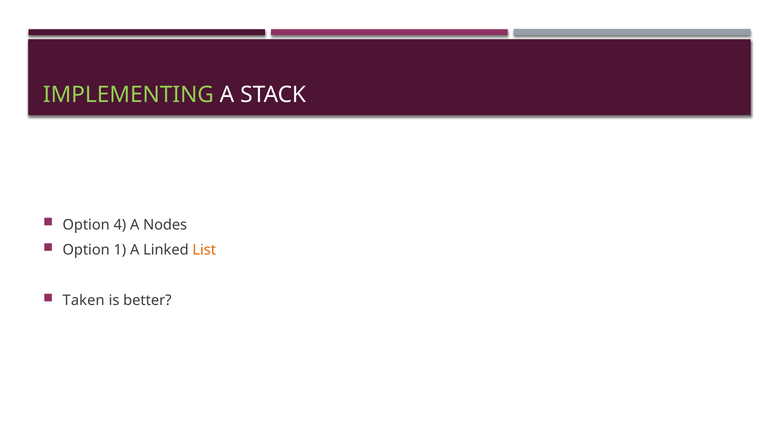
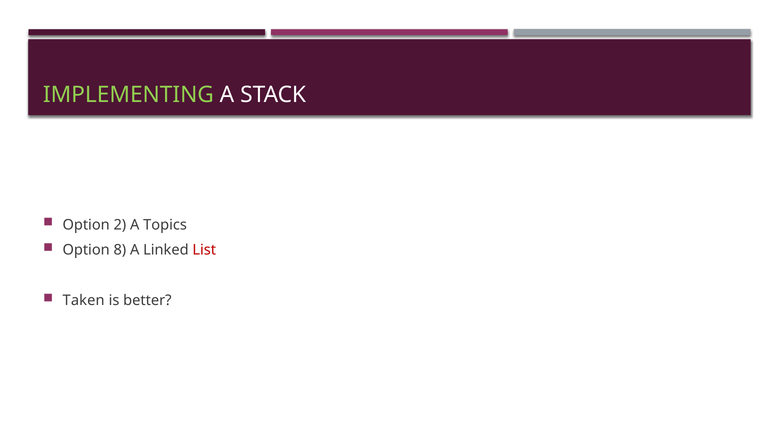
4: 4 -> 2 (120, 225)
Nodes: Nodes -> Topics (165, 225)
1: 1 -> 8 (120, 250)
List colour: orange -> red (204, 250)
